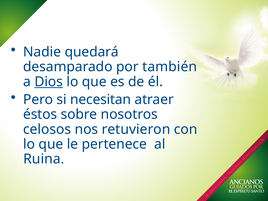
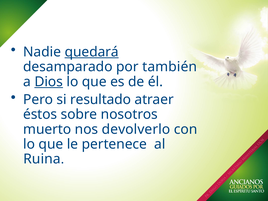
quedará underline: none -> present (92, 52)
necesitan: necesitan -> resultado (101, 100)
celosos: celosos -> muerto (47, 129)
retuvieron: retuvieron -> devolverlo (136, 129)
